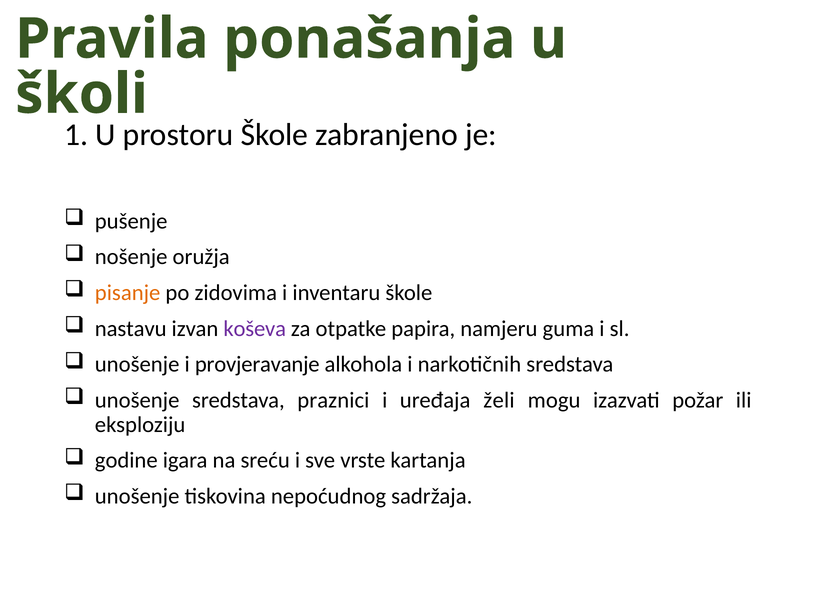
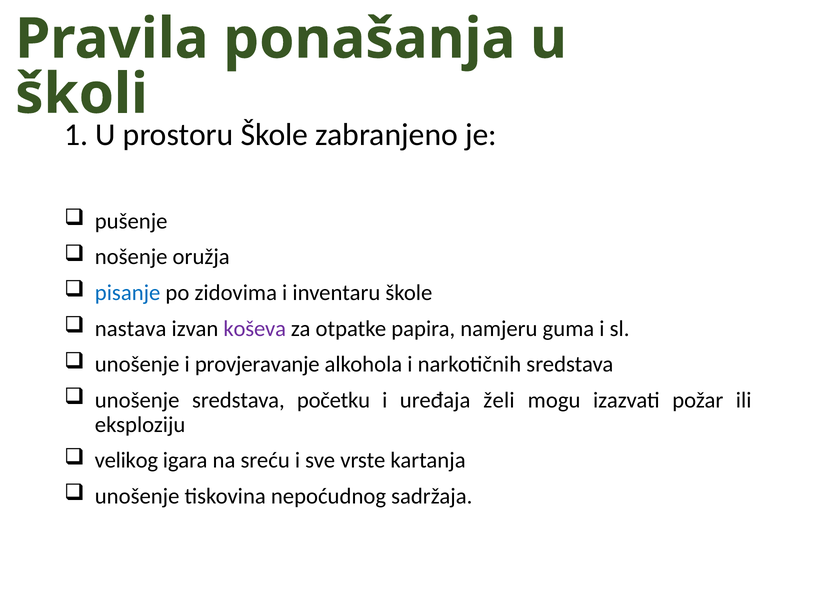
pisanje colour: orange -> blue (128, 293)
nastavu: nastavu -> nastava (131, 329)
praznici: praznici -> početku (334, 400)
godine: godine -> velikog (126, 460)
